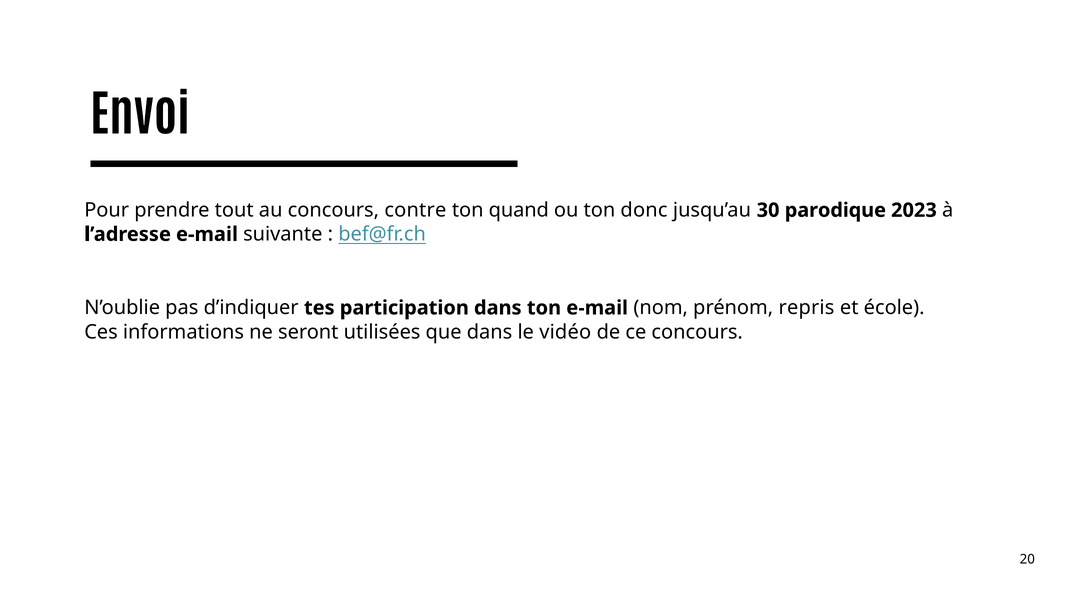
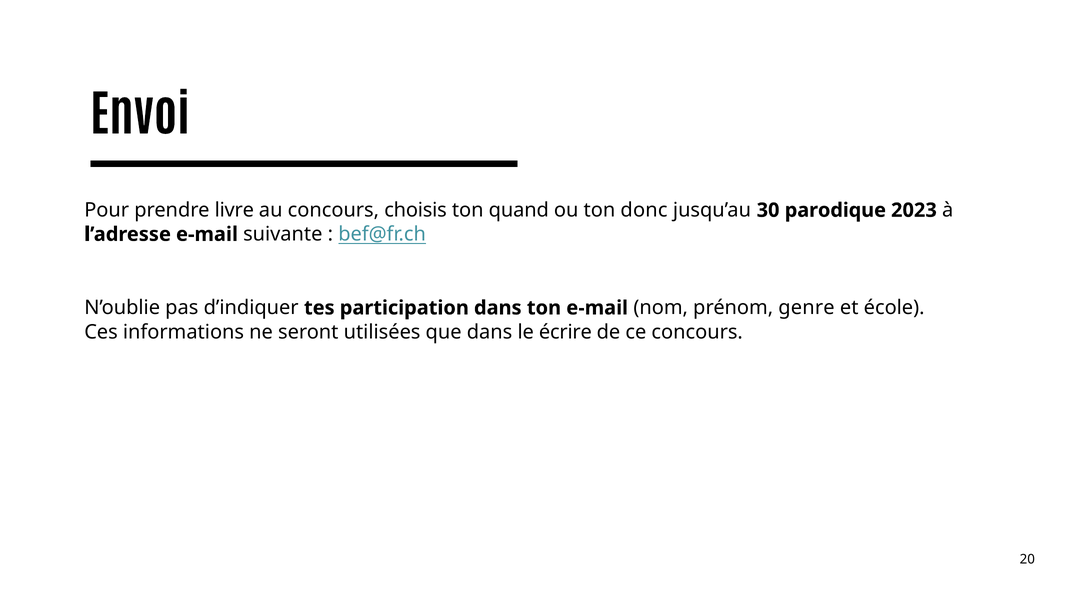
tout: tout -> livre (234, 210)
contre: contre -> choisis (416, 210)
repris: repris -> genre (806, 308)
vidéo: vidéo -> écrire (565, 332)
